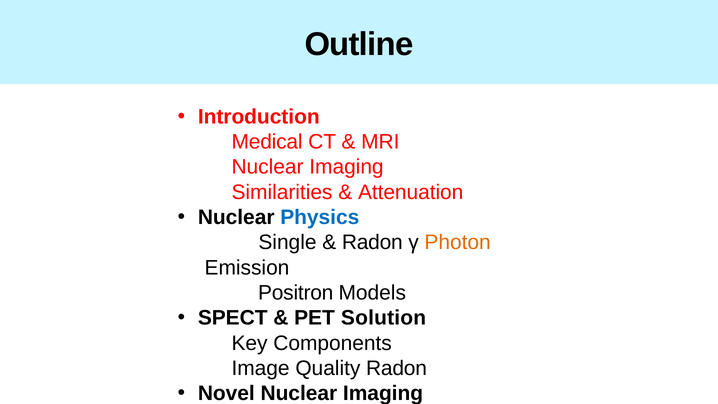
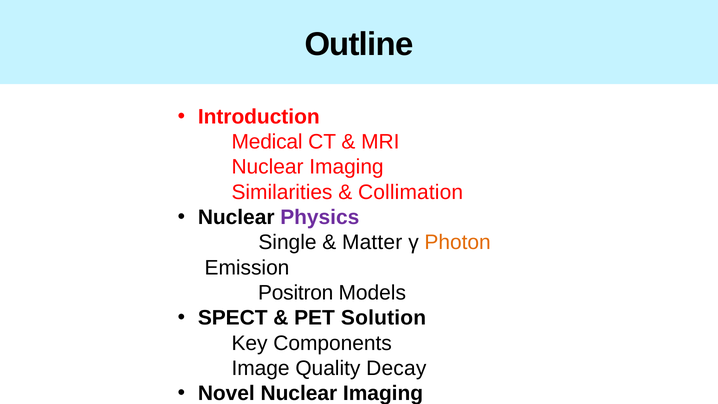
Attenuation: Attenuation -> Collimation (411, 192)
Physics colour: blue -> purple (320, 217)
Radon: Radon -> Matter (372, 242)
Quality Radon: Radon -> Decay (396, 368)
